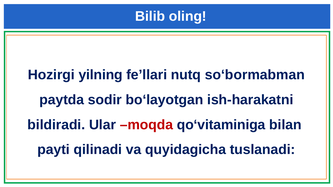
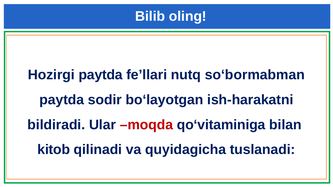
Hozirgi yilning: yilning -> paytda (101, 75)
payti: payti -> kitob (54, 150)
